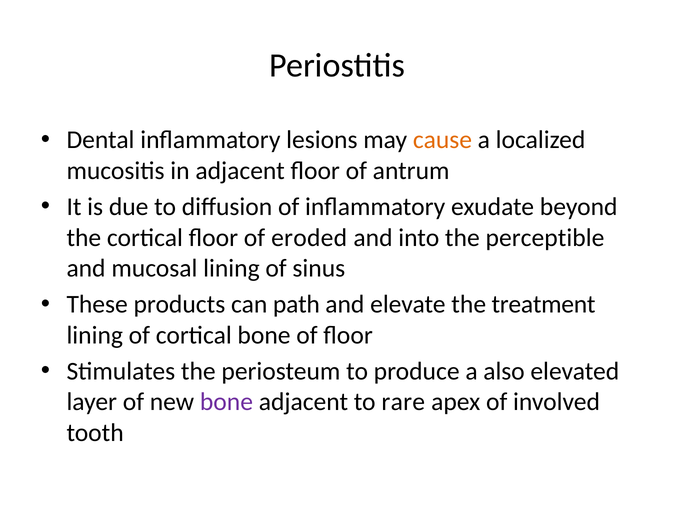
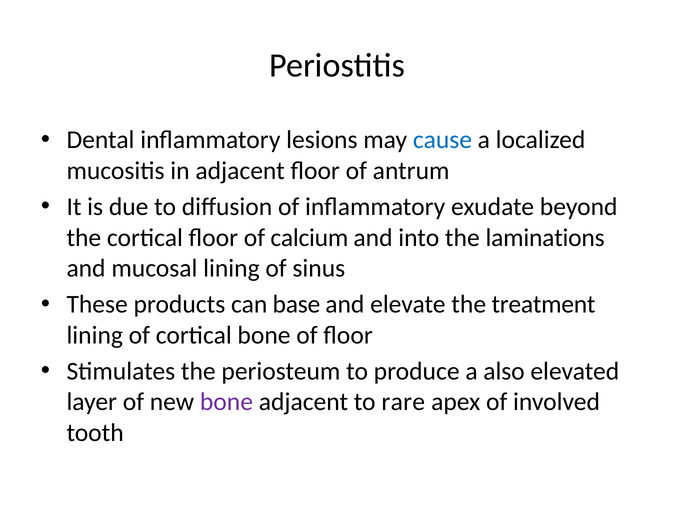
cause colour: orange -> blue (442, 140)
eroded: eroded -> calcium (309, 237)
perceptible: perceptible -> laminations (545, 237)
path: path -> base (296, 304)
